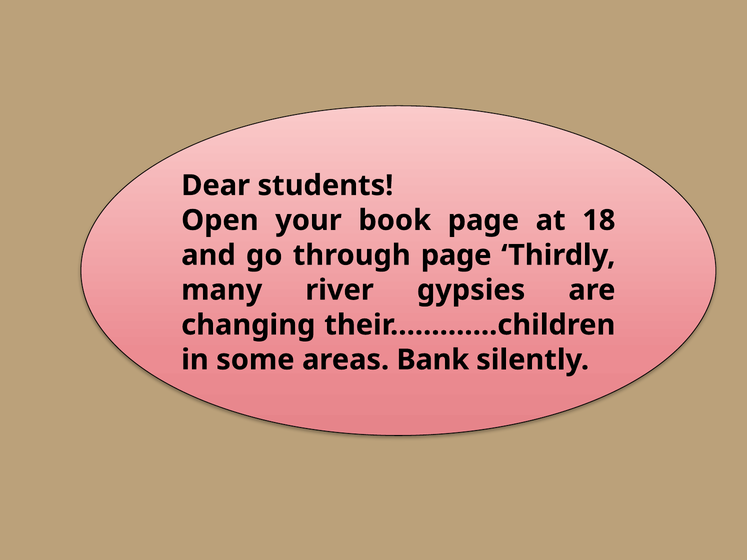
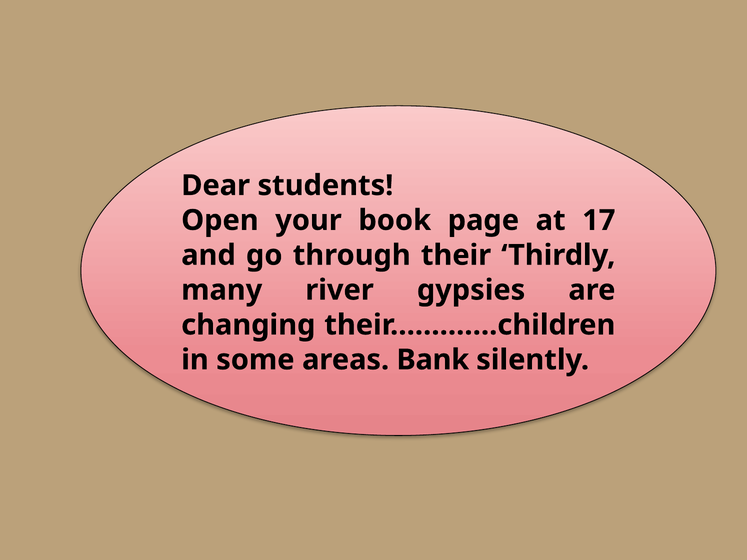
18: 18 -> 17 (599, 220)
through page: page -> their (456, 255)
